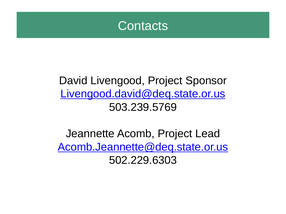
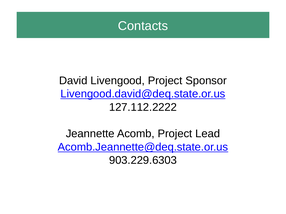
503.239.5769: 503.239.5769 -> 127.112.2222 (143, 107)
502.229.6303: 502.229.6303 -> 903.229.6303 (143, 161)
